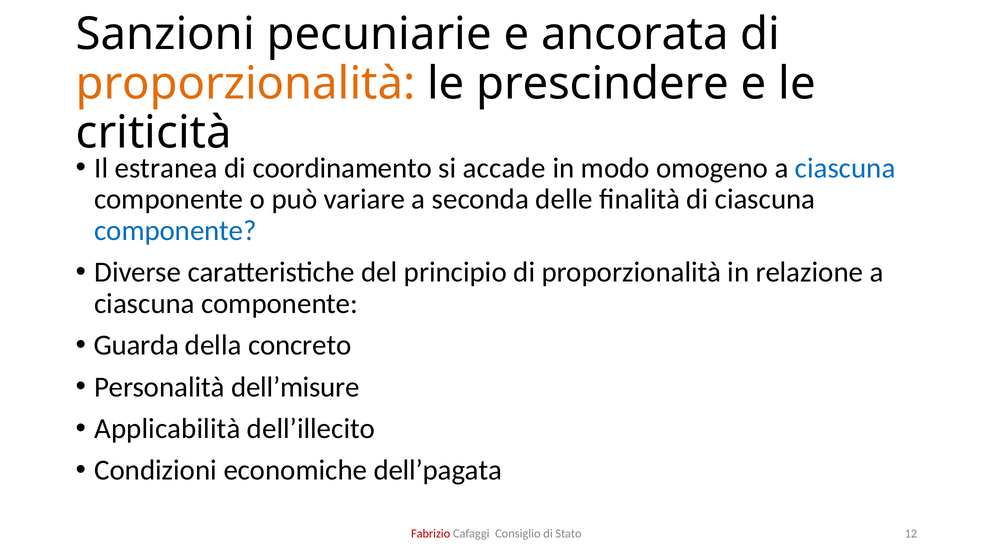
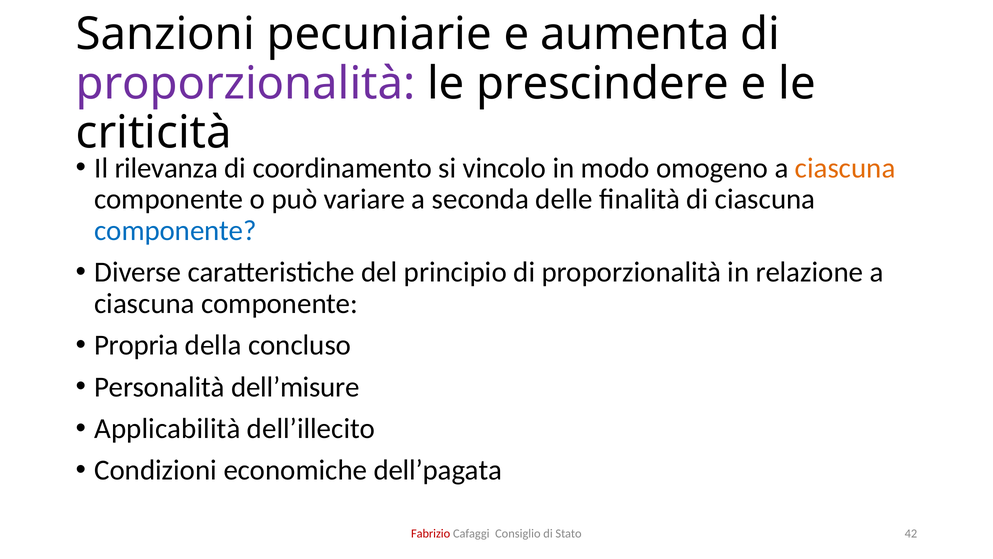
ancorata: ancorata -> aumenta (635, 34)
proporzionalità colour: orange -> purple (245, 83)
estranea: estranea -> rilevanza (166, 168)
accade: accade -> vincolo (505, 168)
ciascuna colour: blue -> orange (845, 168)
Guarda: Guarda -> Propria (137, 345)
concreto: concreto -> concluso (300, 345)
12: 12 -> 42 (911, 533)
